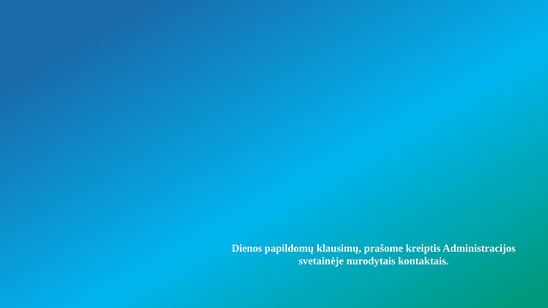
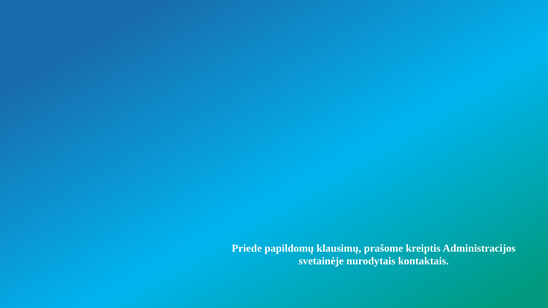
Dienos: Dienos -> Priede (247, 248)
